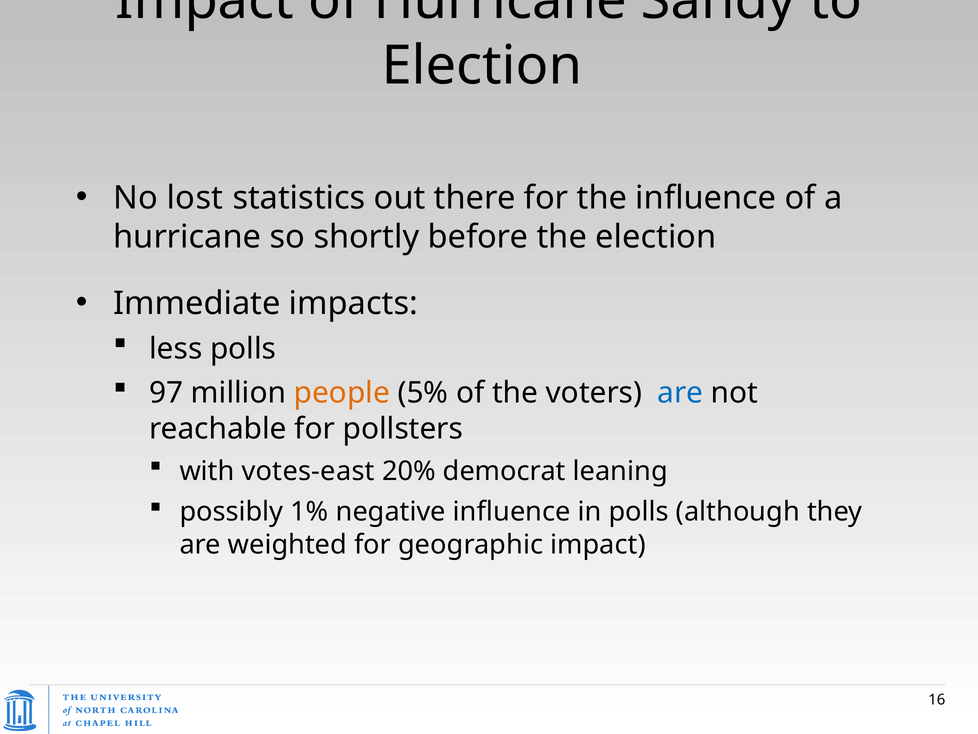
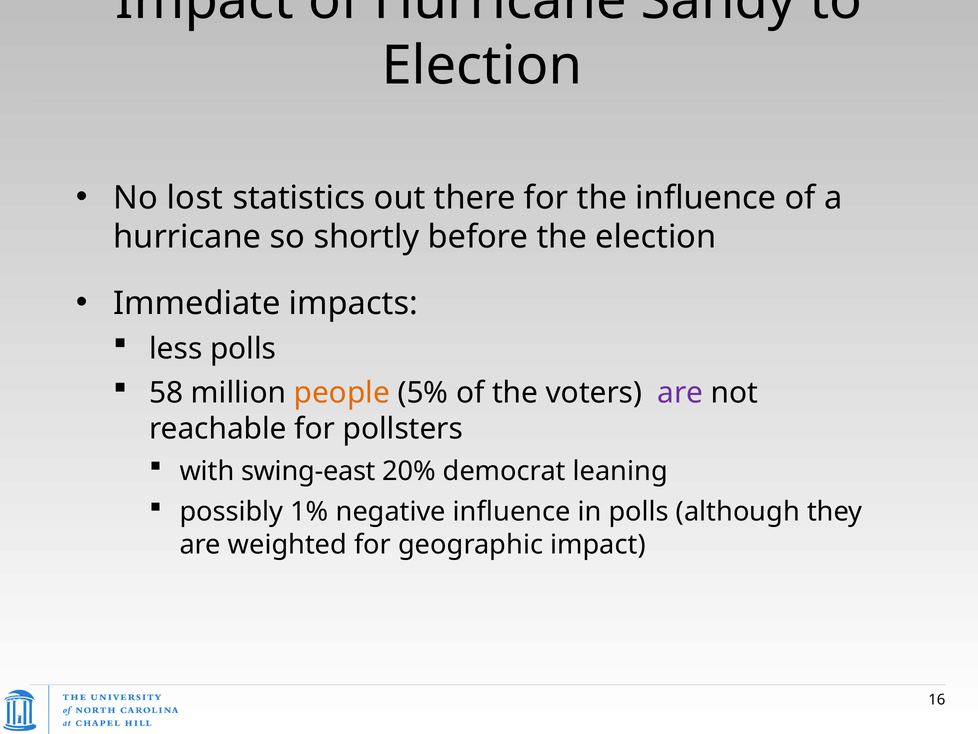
97: 97 -> 58 (166, 393)
are colour: blue -> purple (680, 393)
votes-east: votes-east -> swing-east (308, 471)
